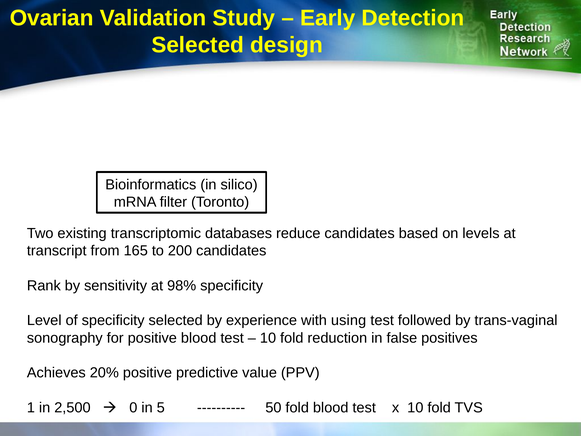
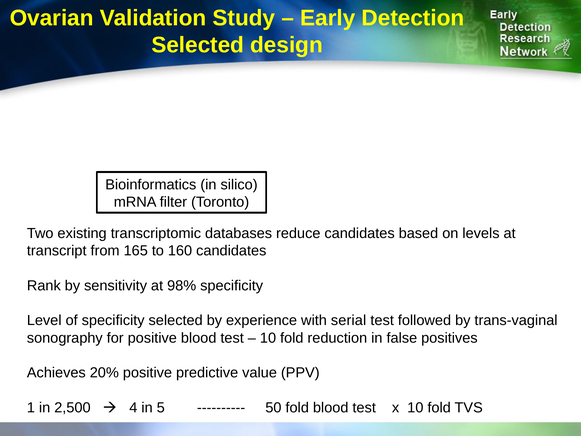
200: 200 -> 160 (180, 251)
using: using -> serial (349, 320)
0: 0 -> 4 (133, 407)
